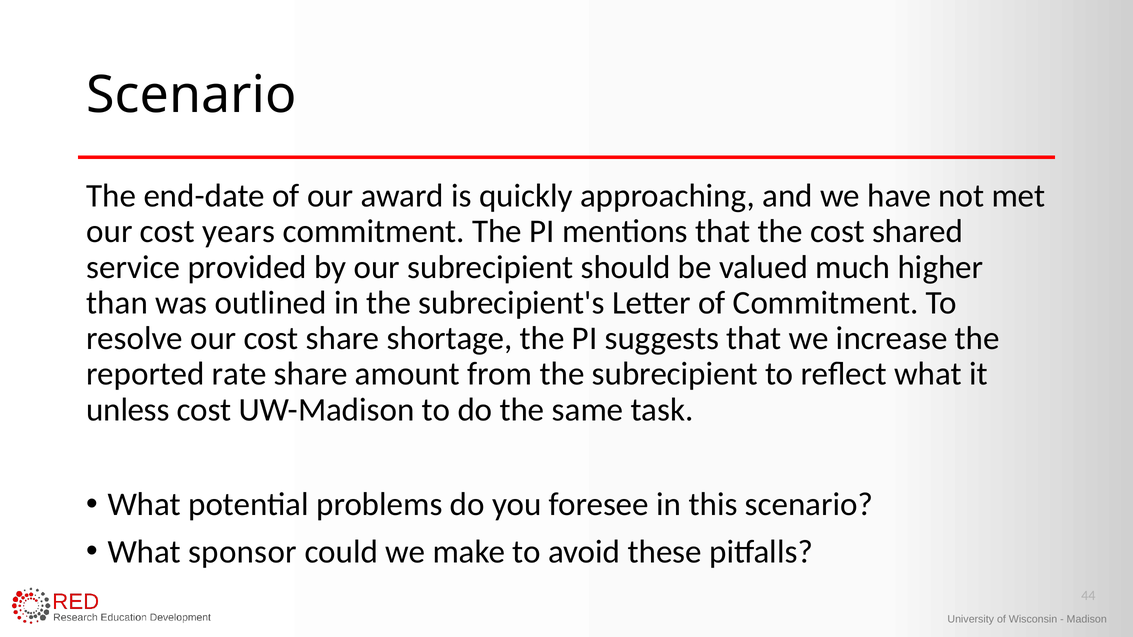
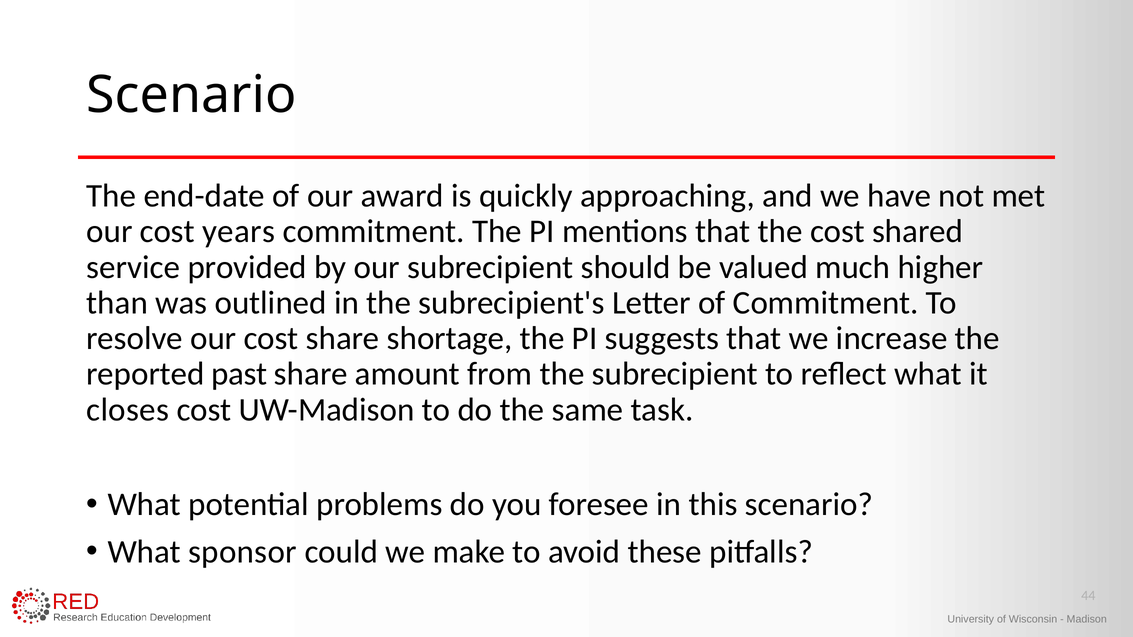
rate: rate -> past (239, 374)
unless: unless -> closes (128, 410)
